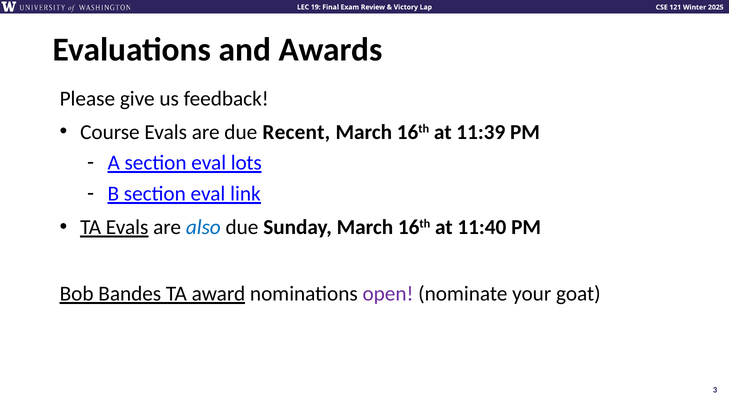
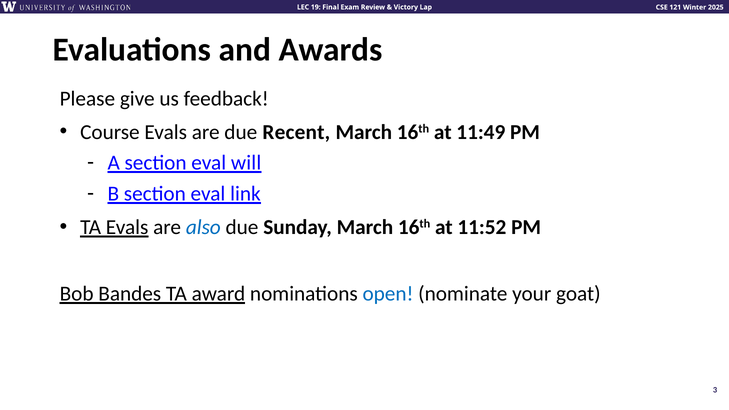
11:39: 11:39 -> 11:49 (481, 132)
lots: lots -> will (246, 163)
11:40: 11:40 -> 11:52 (482, 227)
open colour: purple -> blue (388, 294)
